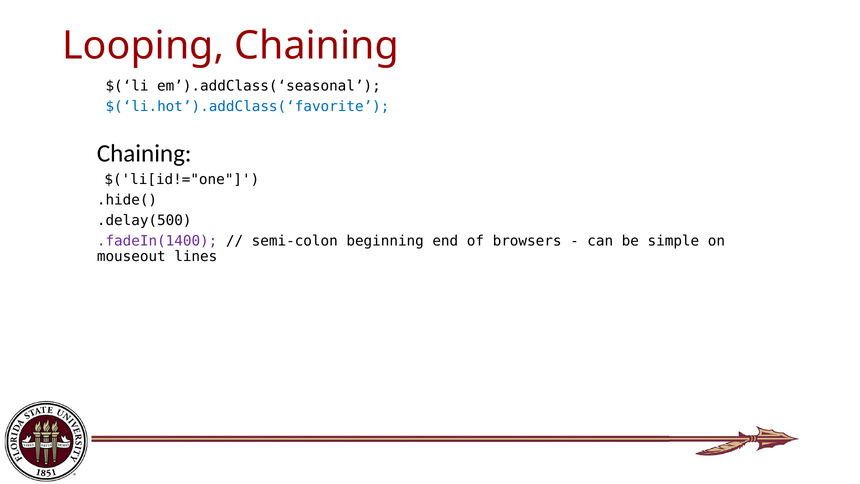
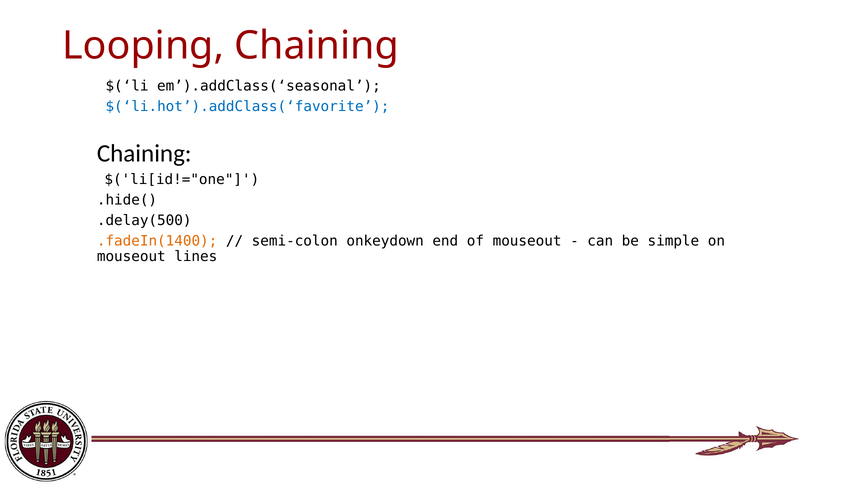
.fadeIn(1400 colour: purple -> orange (157, 241)
beginning: beginning -> onkeydown (385, 241)
of browsers: browsers -> mouseout (527, 241)
